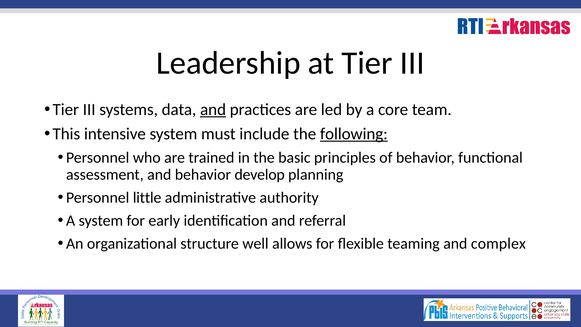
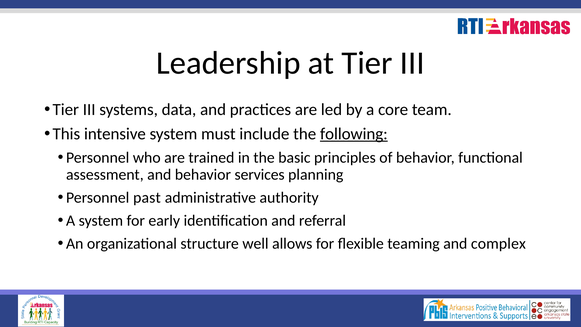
and underline: present -> none (213, 109)
develop: develop -> services (260, 174)
little: little -> past (147, 197)
